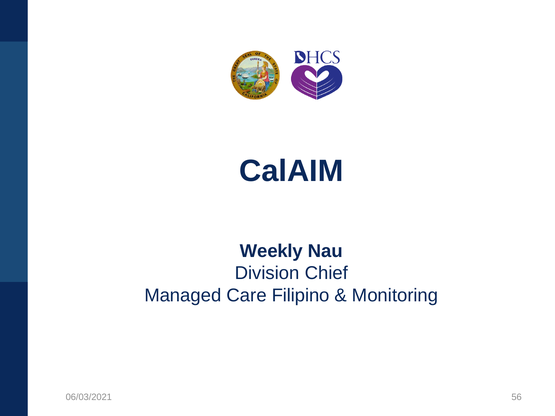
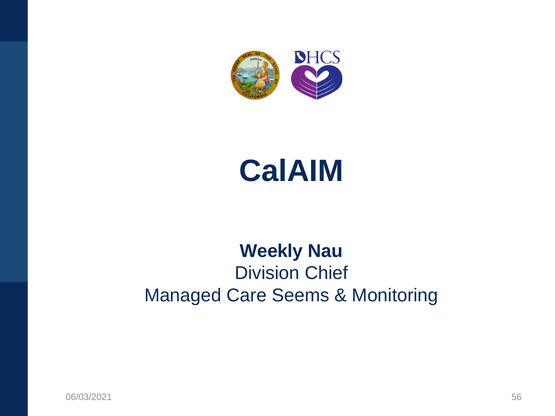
Filipino: Filipino -> Seems (301, 295)
